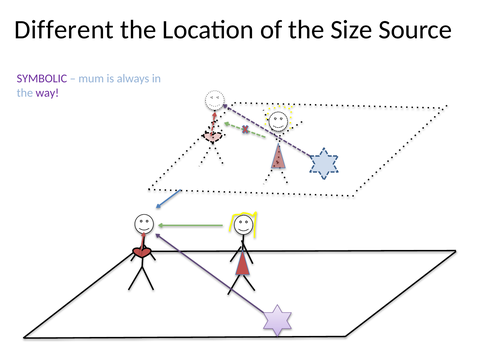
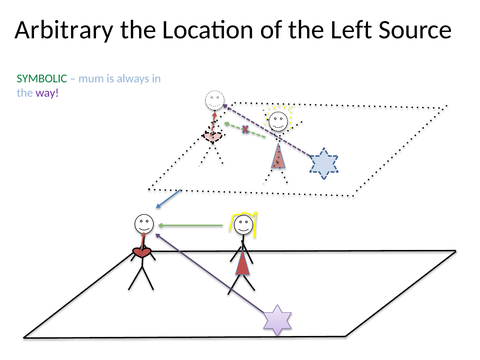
Different: Different -> Arbitrary (64, 30)
Size: Size -> Left (351, 30)
SYMBOLIC colour: purple -> green (42, 78)
